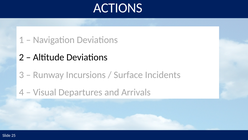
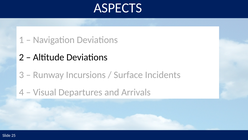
ACTIONS: ACTIONS -> ASPECTS (118, 8)
